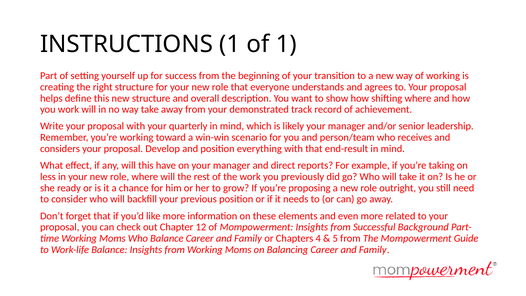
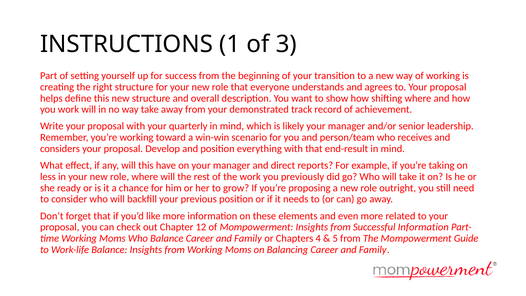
of 1: 1 -> 3 (286, 44)
Successful Background: Background -> Information (423, 227)
